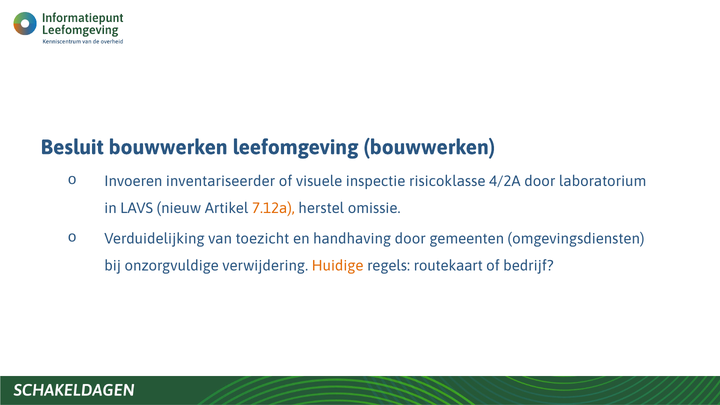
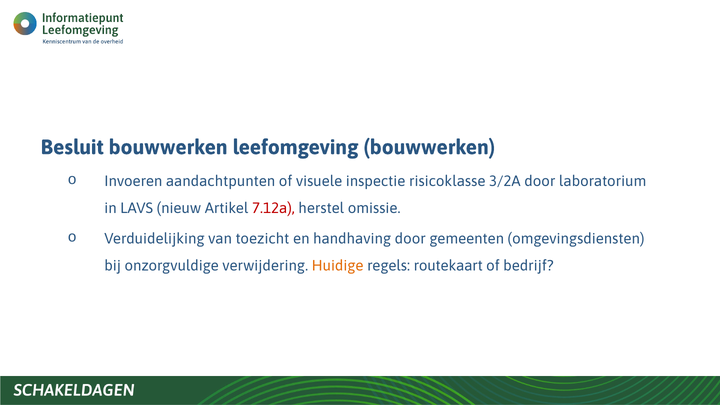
inventariseerder: inventariseerder -> aandachtpunten (221, 181)
4/2A: 4/2A -> 3/2A (505, 181)
7.12a colour: orange -> red (273, 208)
